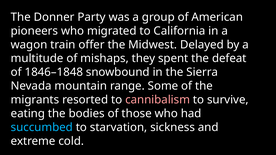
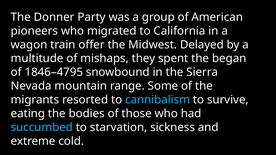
defeat: defeat -> began (229, 59)
1846–1848: 1846–1848 -> 1846–4795 (54, 72)
cannibalism colour: pink -> light blue (158, 100)
